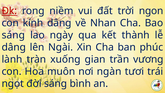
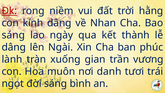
ngon: ngon -> hằng (151, 11)
ngàn: ngàn -> danh (109, 71)
